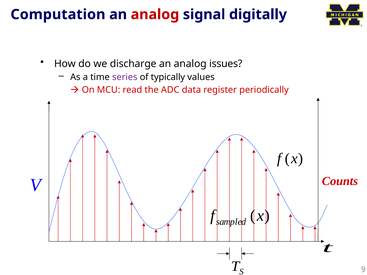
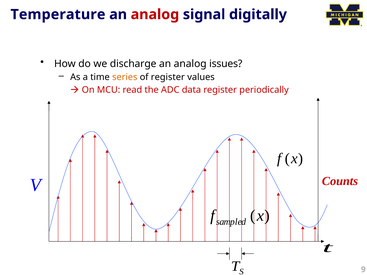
Computation: Computation -> Temperature (58, 14)
series colour: purple -> orange (125, 77)
of typically: typically -> register (168, 77)
